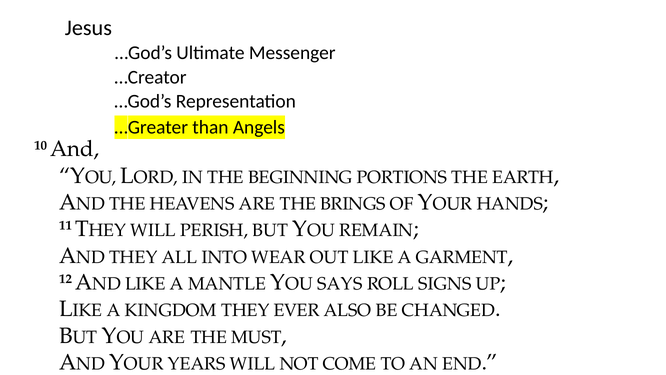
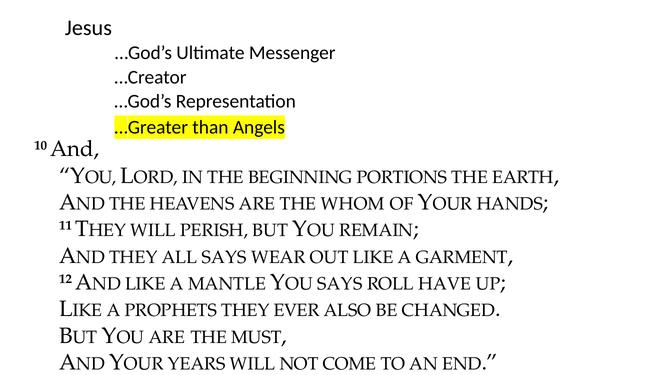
BRINGS: BRINGS -> WHOM (353, 204)
ALL INTO: INTO -> SAYS (224, 257)
SIGNS: SIGNS -> HAVE (445, 284)
KINGDOM: KINGDOM -> PROPHETS (171, 310)
